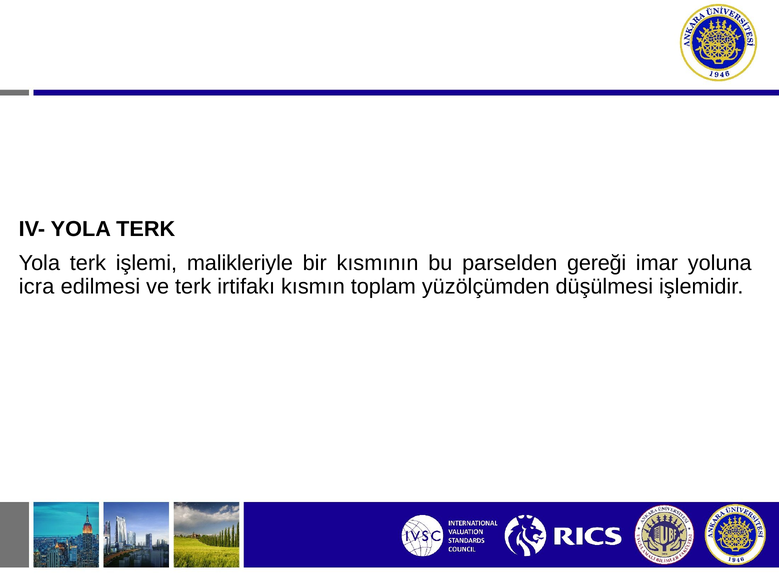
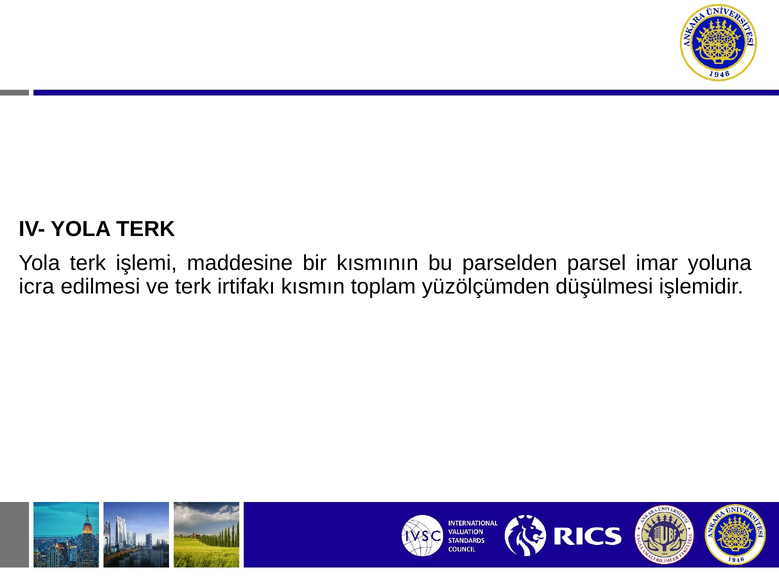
malikleriyle: malikleriyle -> maddesine (240, 263)
gereği: gereği -> parsel (597, 263)
